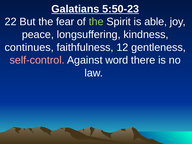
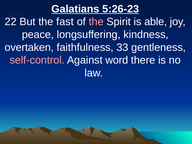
5:50-23: 5:50-23 -> 5:26-23 (121, 9)
fear: fear -> fast (65, 22)
the colour: light green -> pink (96, 22)
continues: continues -> overtaken (29, 47)
12: 12 -> 33 (122, 47)
